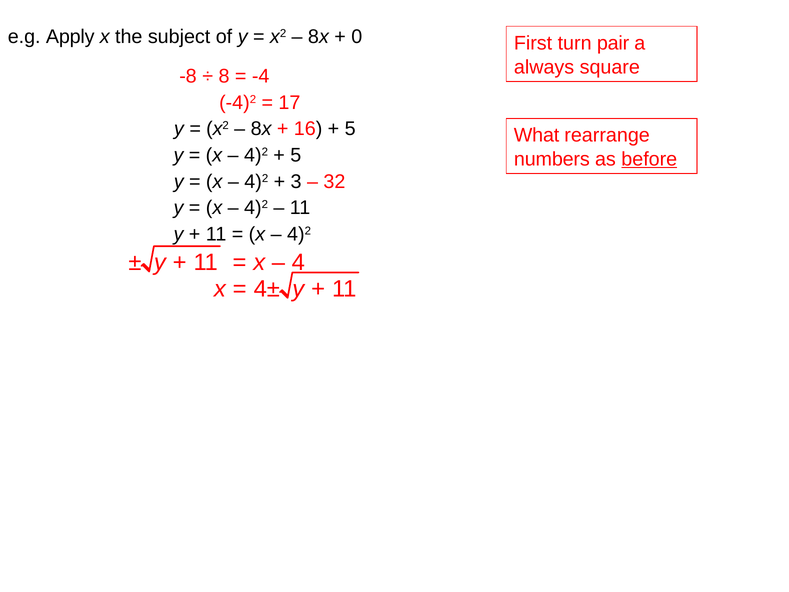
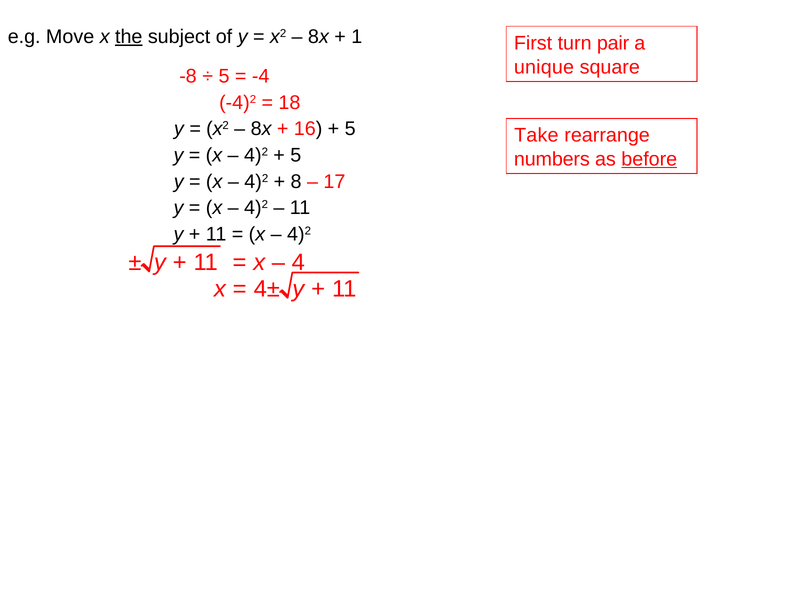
Apply: Apply -> Move (70, 37)
the underline: none -> present (129, 37)
0: 0 -> 1 (357, 37)
always: always -> unique (544, 67)
8: 8 -> 5 (224, 76)
17: 17 -> 18 (289, 103)
What: What -> Take (536, 135)
3: 3 -> 8 (296, 181)
32: 32 -> 17 (334, 181)
